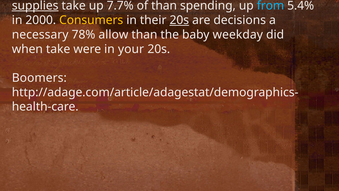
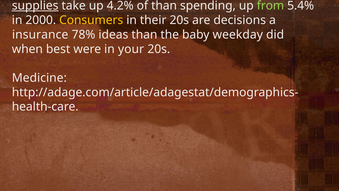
7.7%: 7.7% -> 4.2% (120, 6)
from colour: light blue -> light green (270, 6)
20s underline: present -> none (179, 20)
necessary: necessary -> insurance (40, 35)
allow: allow -> ideas (113, 35)
when take: take -> best (58, 49)
Boomers: Boomers -> Medicine (39, 78)
